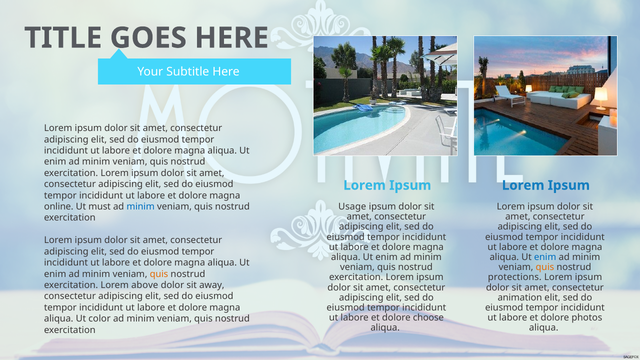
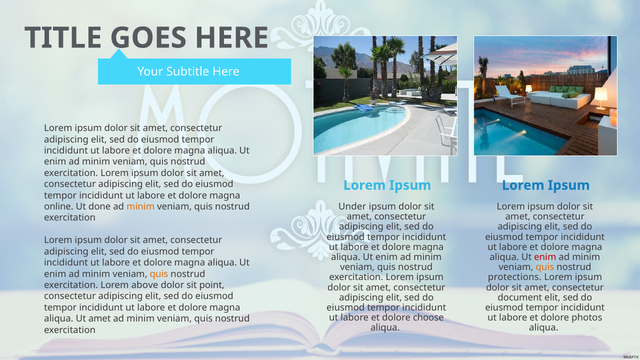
must: must -> done (100, 207)
minim colour: blue -> orange (141, 207)
Usage: Usage -> Under (352, 207)
enim colour: blue -> red (545, 257)
away: away -> point (212, 285)
animation: animation -> document (520, 298)
Ut color: color -> amet (100, 319)
